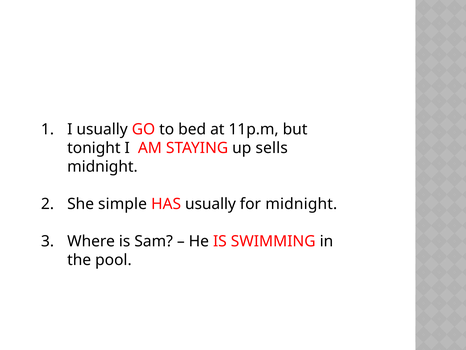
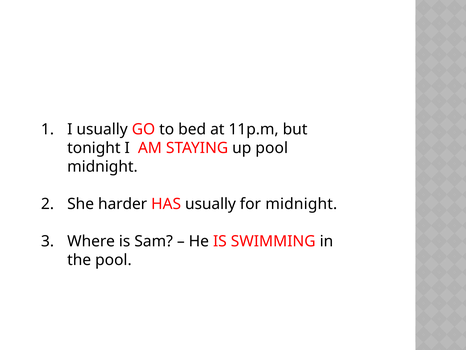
up sells: sells -> pool (272, 148)
simple: simple -> harder (123, 204)
